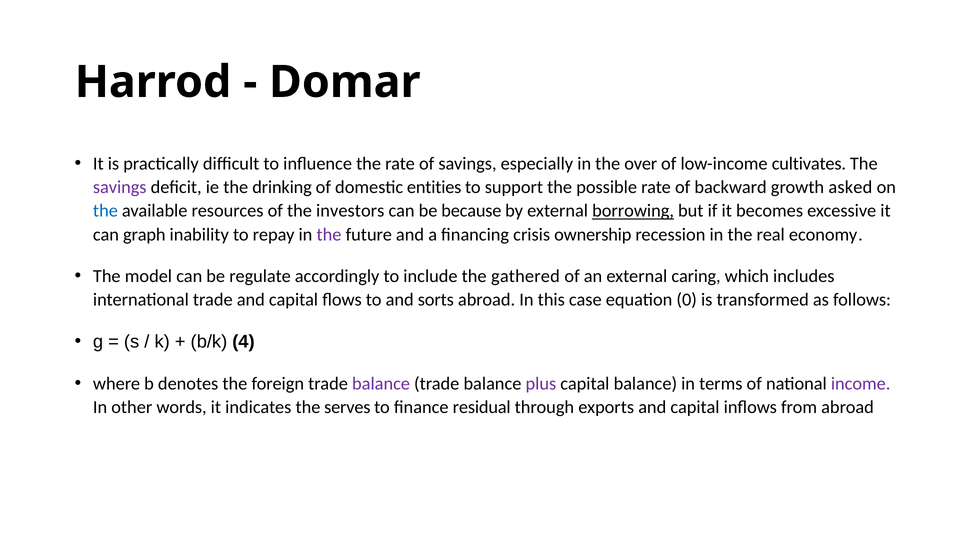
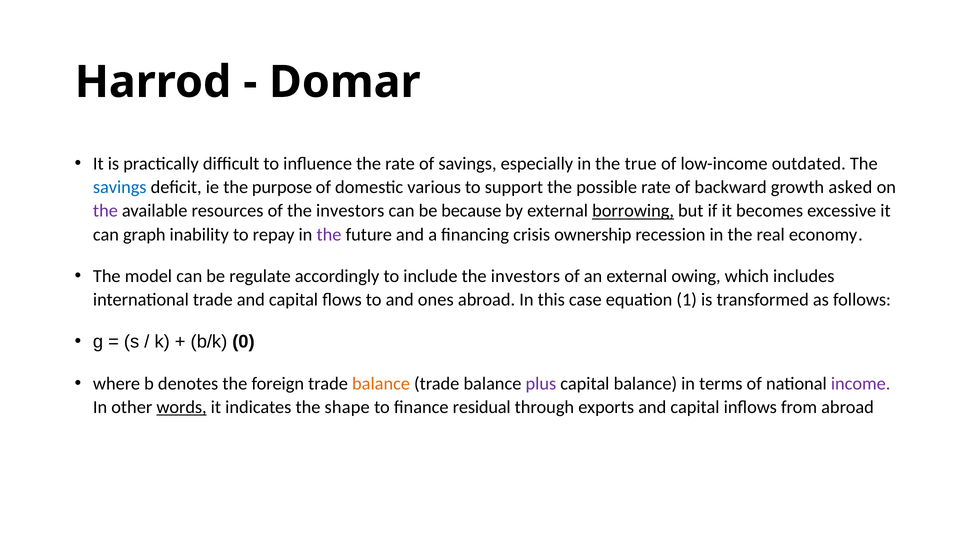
over: over -> true (641, 164)
cultivates: cultivates -> outdated (809, 164)
savings colour: purple -> blue (120, 188)
drinking: drinking -> purpose (282, 188)
entities: entities -> various (434, 188)
the colour: blue -> purple (105, 211)
include the gathered: gathered -> investors (525, 277)
caring: caring -> owing (696, 277)
sorts: sorts -> ones (436, 300)
0: 0 -> 1 (687, 300)
4: 4 -> 0 (243, 342)
balance colour: purple -> orange (381, 384)
words underline: none -> present (182, 408)
serves: serves -> shape (347, 408)
